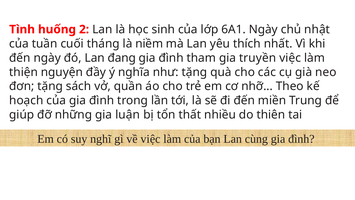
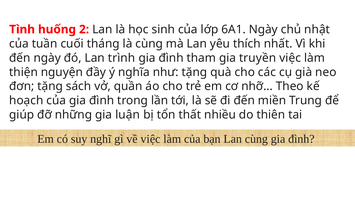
là niềm: niềm -> cùng (149, 44)
đang: đang -> trình (122, 58)
